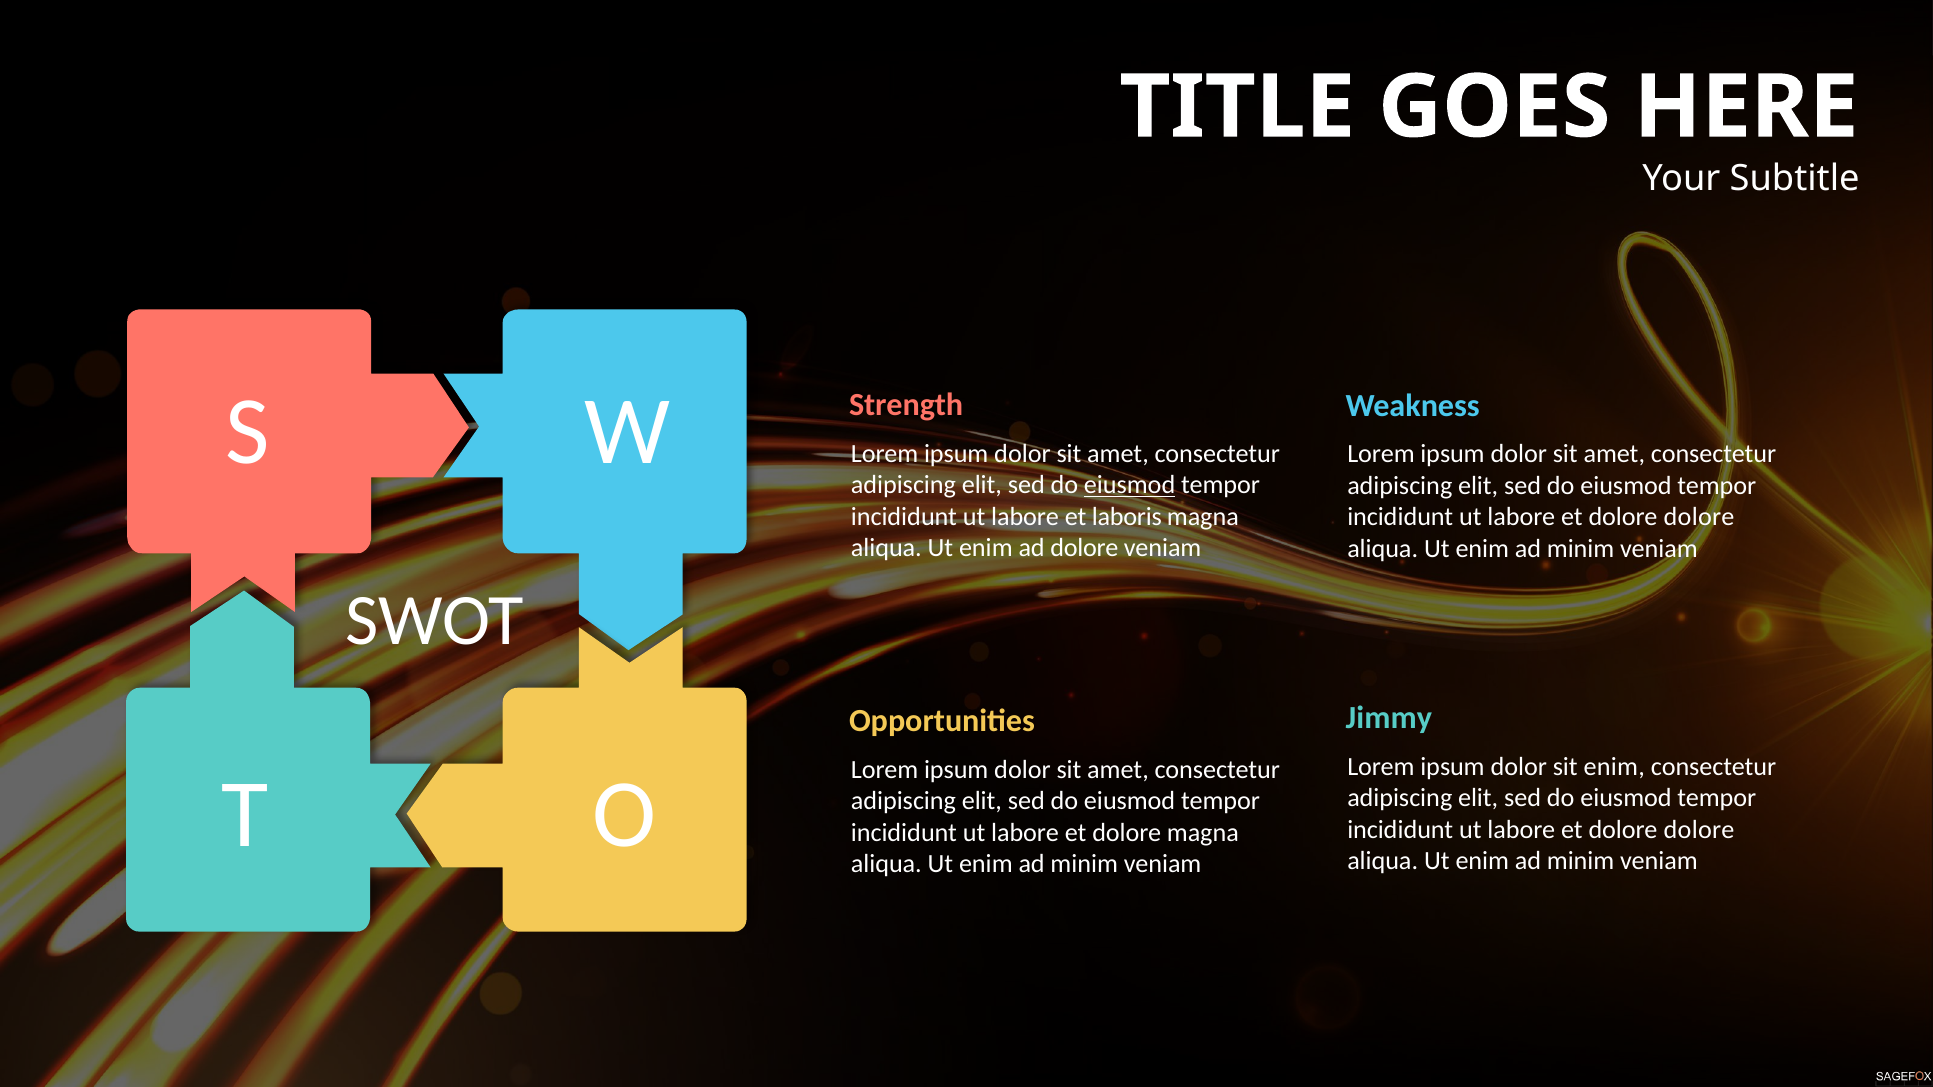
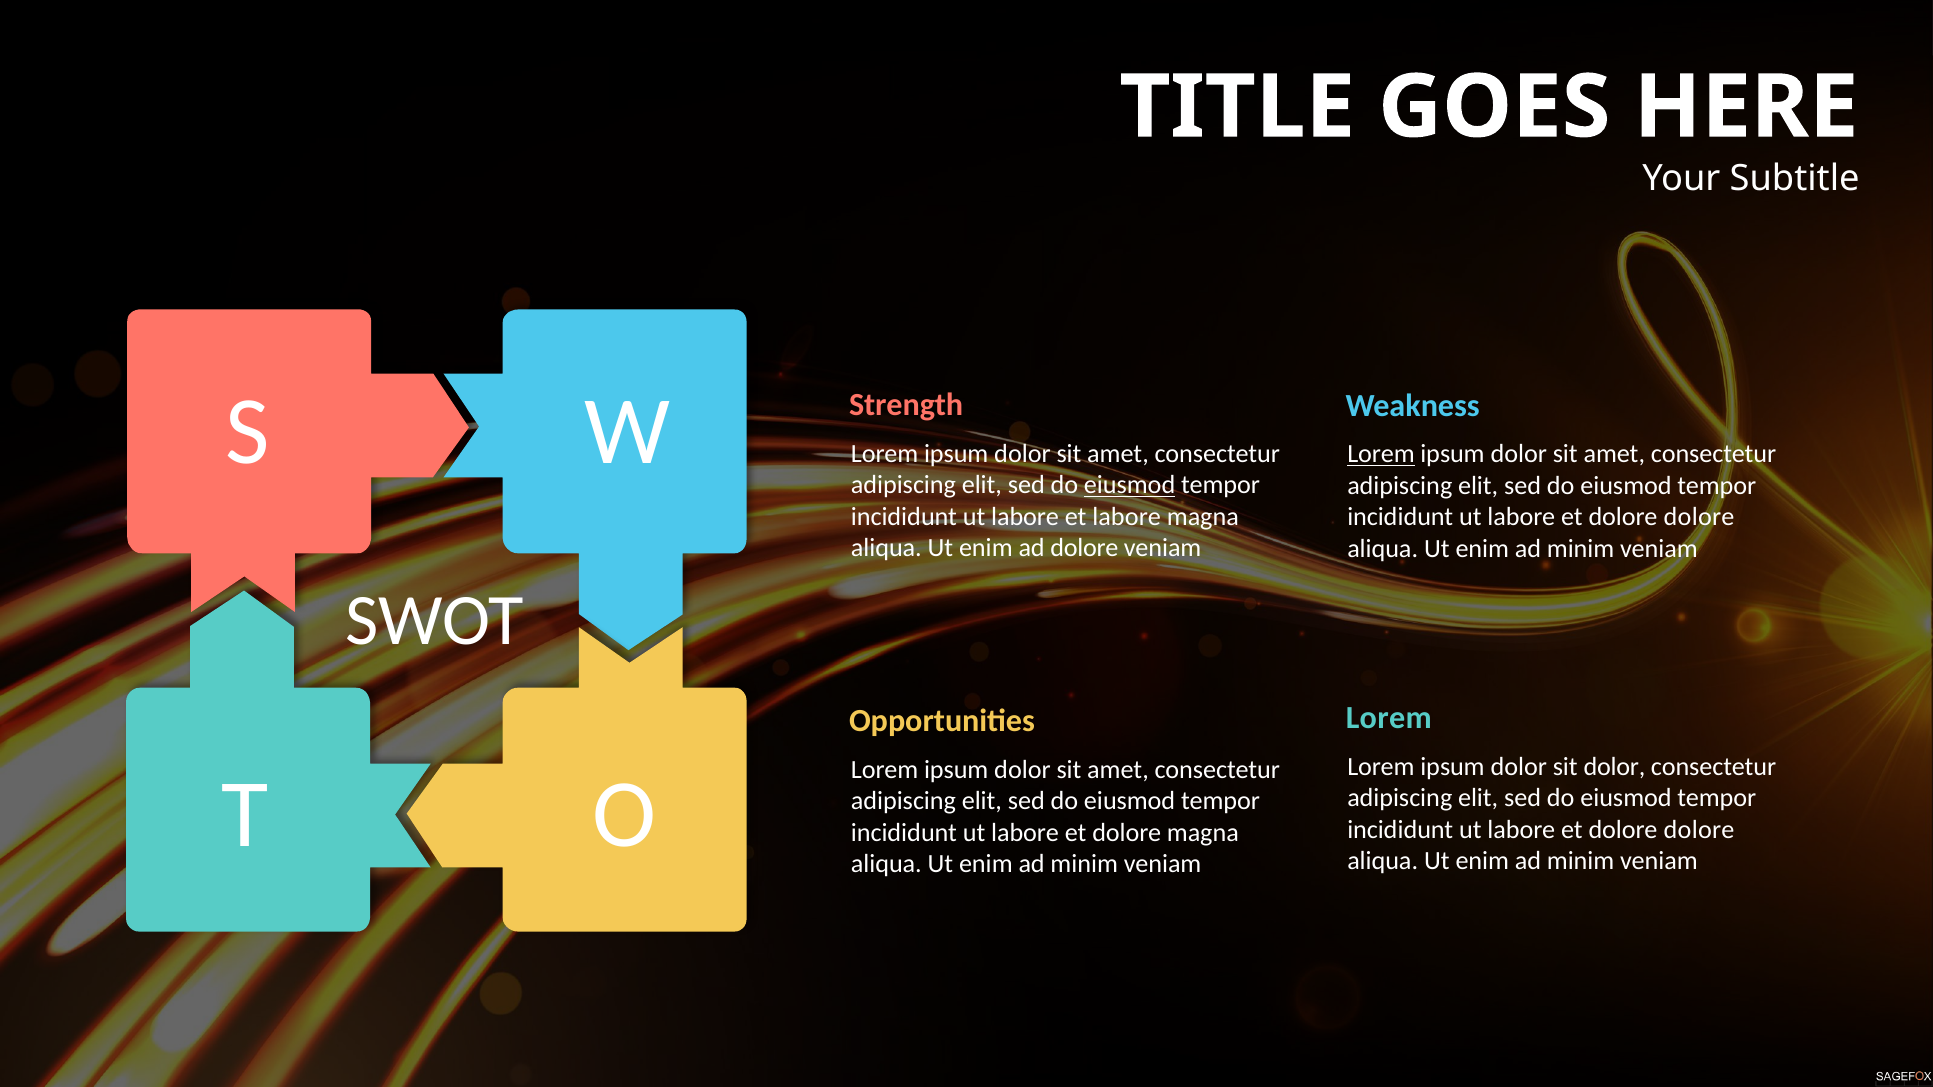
Lorem underline: none -> present (1381, 454)
et laboris: laboris -> labore (1127, 517)
Jimmy: Jimmy -> Lorem (1389, 718)
sit enim: enim -> dolor (1614, 767)
